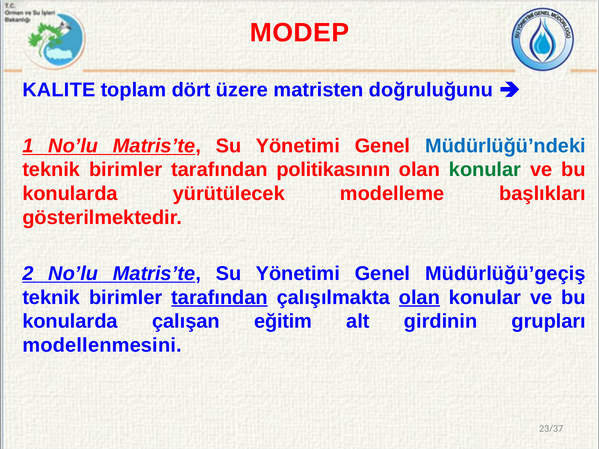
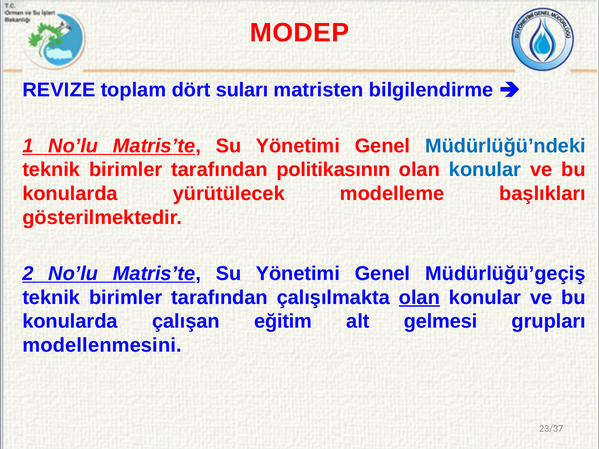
KALITE: KALITE -> REVIZE (59, 90)
üzere: üzere -> suları (242, 90)
doğruluğunu: doğruluğunu -> bilgilendirme (431, 90)
konular colour: green -> blue (485, 170)
tarafından underline: present -> none (219, 298)
girdinin: girdinin -> gelmesi (441, 322)
